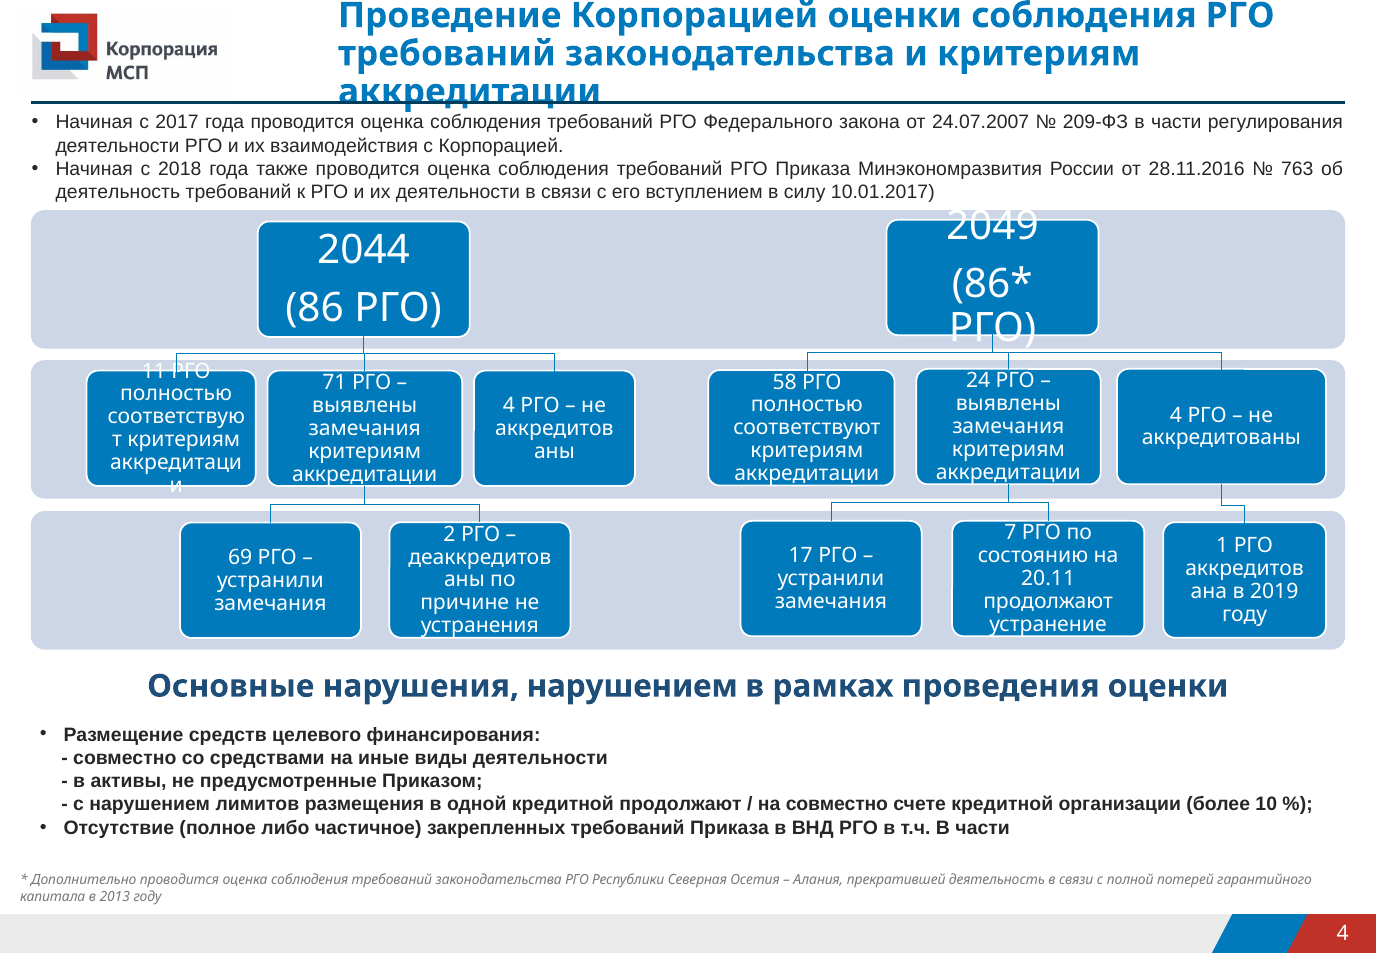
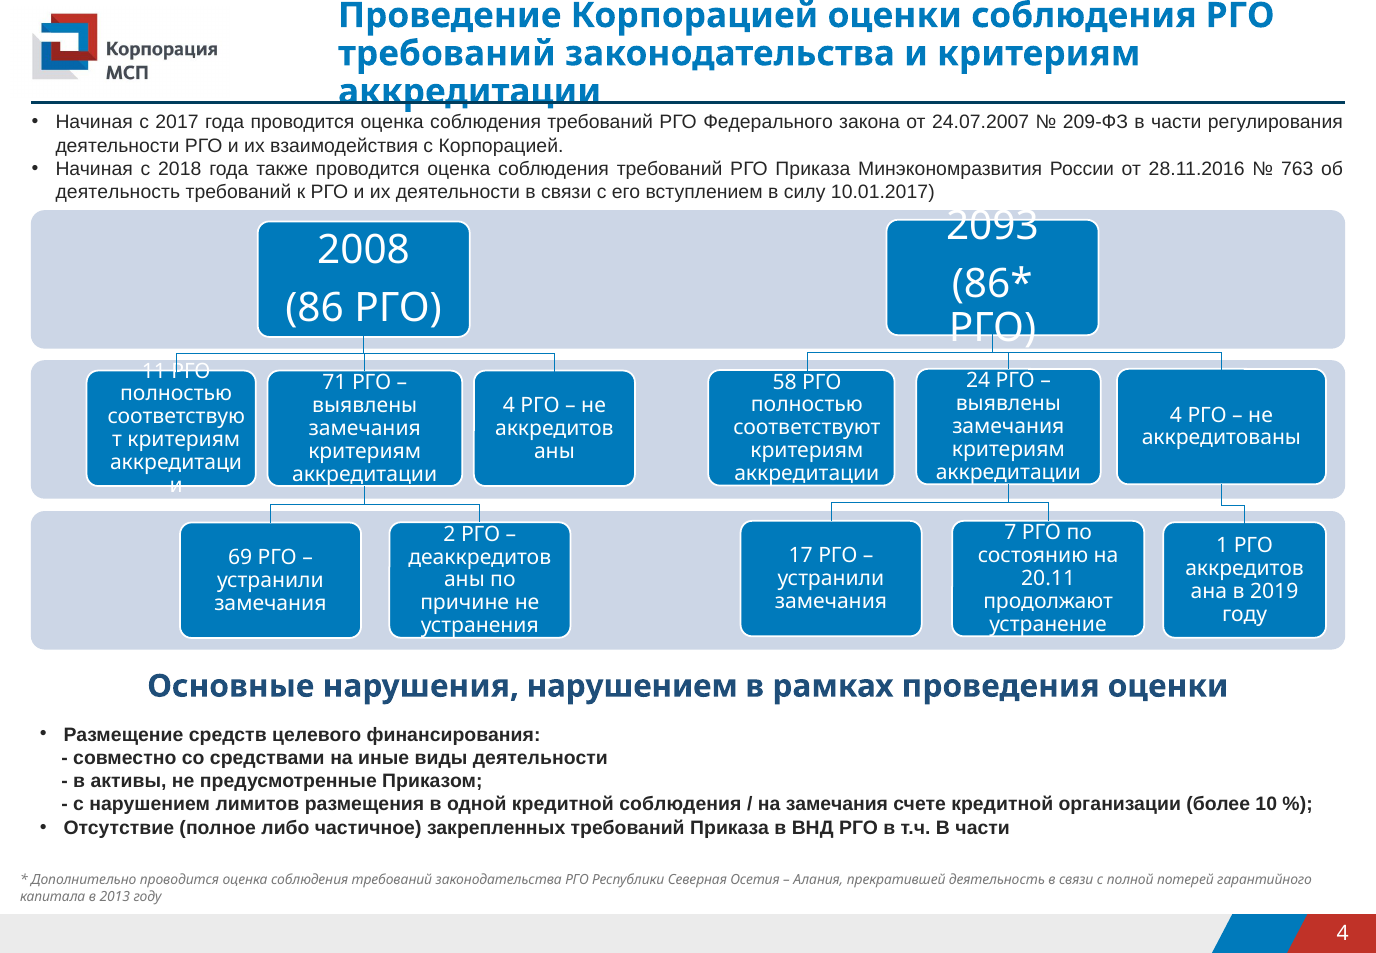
2049: 2049 -> 2093 (992, 226)
2044: 2044 -> 2008 (364, 250)
кредитной продолжают: продолжают -> соблюдения (680, 804)
на совместно: совместно -> замечания (837, 804)
